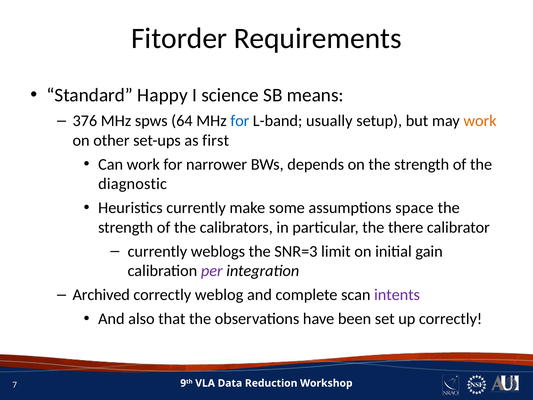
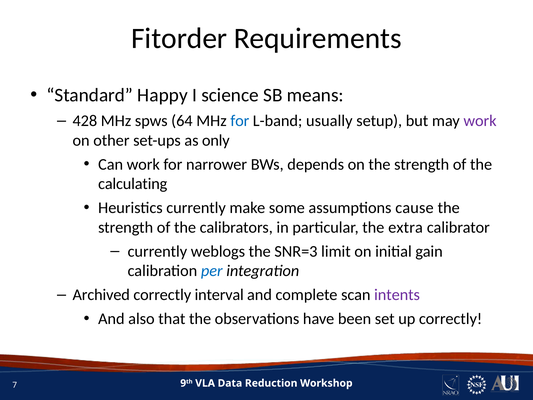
376: 376 -> 428 (85, 121)
work colour: orange -> purple (480, 121)
first: first -> only (216, 140)
diagnostic: diagnostic -> calculating (133, 184)
space: space -> cause (414, 208)
there: there -> extra (406, 227)
per colour: purple -> blue (212, 271)
weblog: weblog -> interval (219, 295)
